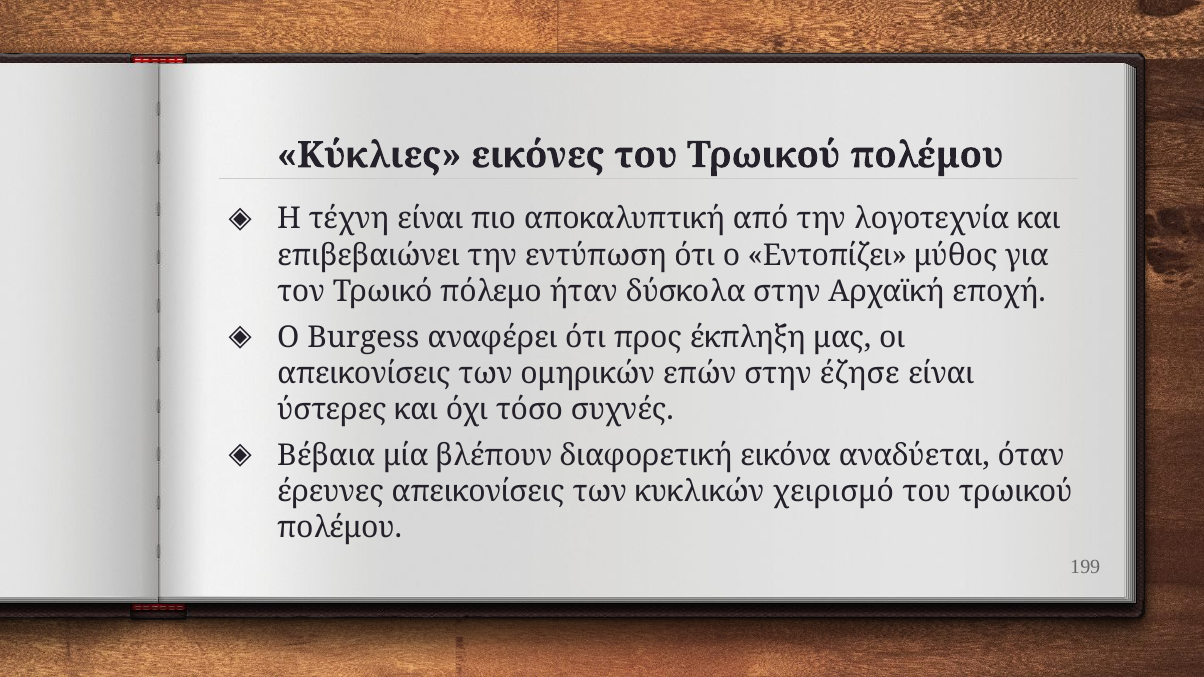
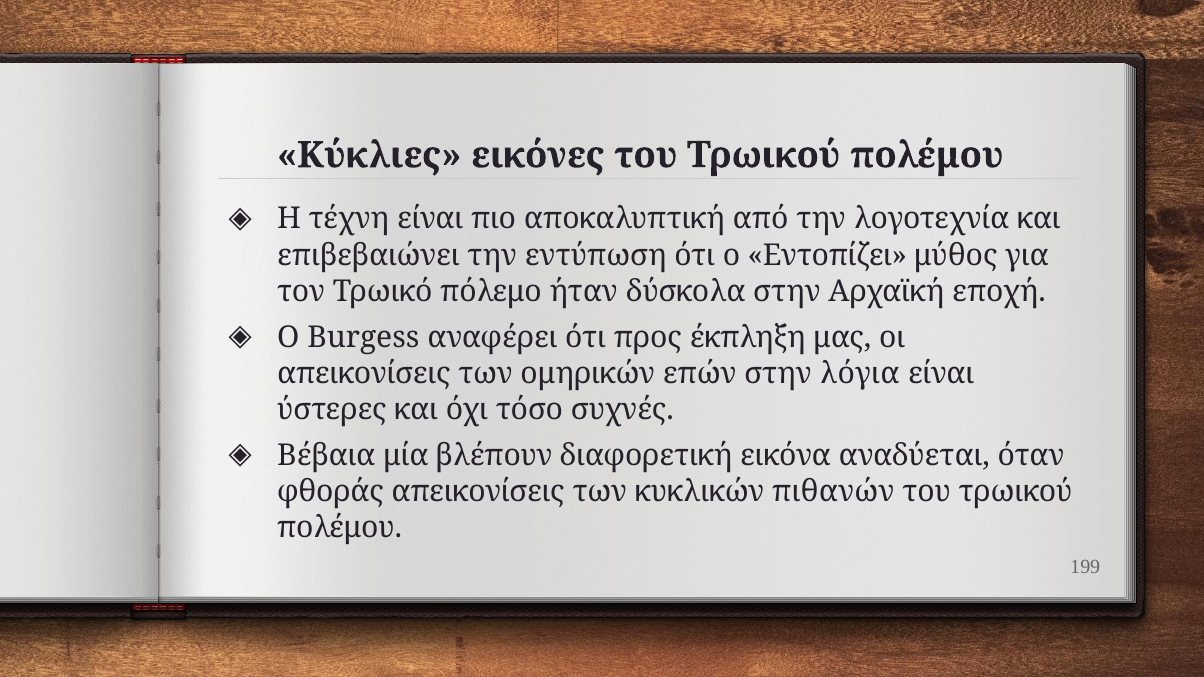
έζησε: έζησε -> λόγια (860, 374)
έρευνες: έρευνες -> φθοράς (330, 492)
χειρισμό: χειρισμό -> πιθανών (833, 492)
